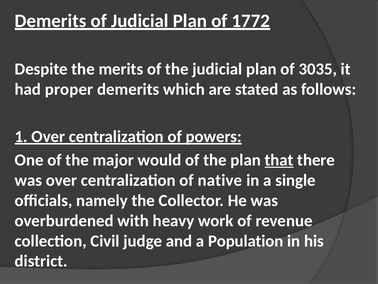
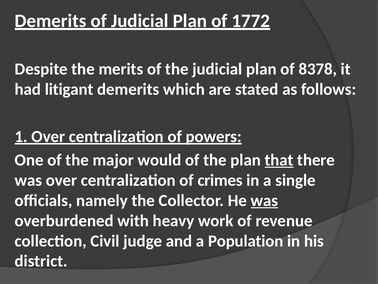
3035: 3035 -> 8378 (318, 69)
proper: proper -> litigant (69, 89)
native: native -> crimes (220, 180)
was underline: none -> present (264, 200)
